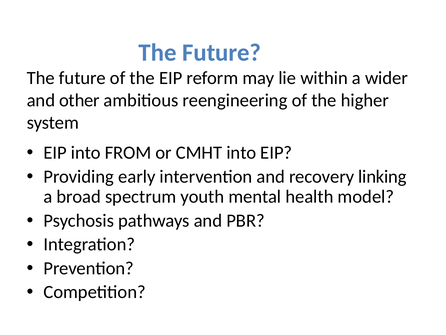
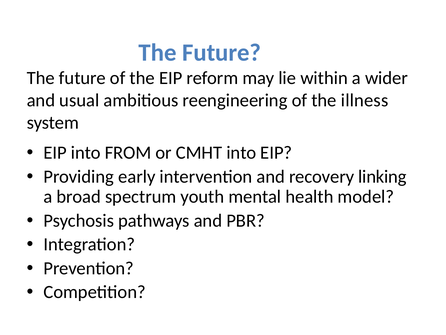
other: other -> usual (79, 100)
higher: higher -> illness (365, 100)
